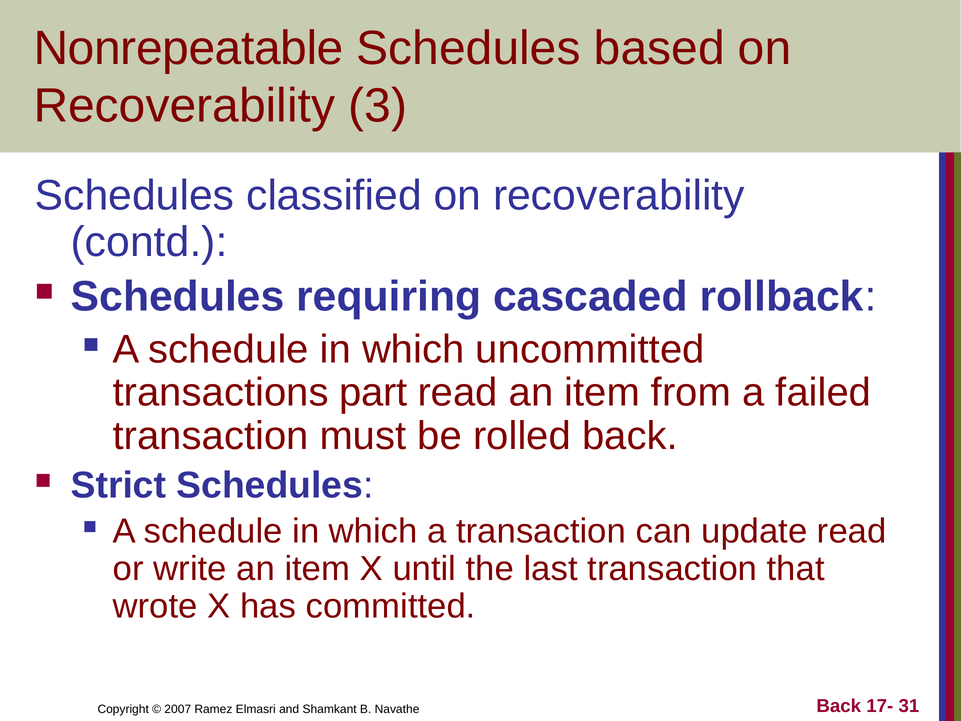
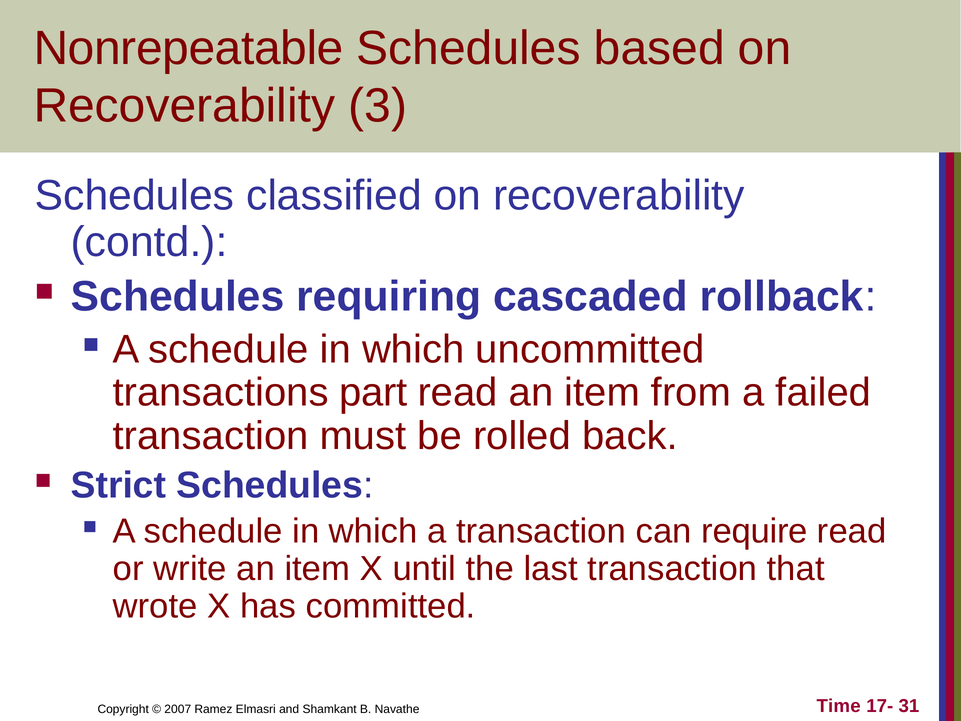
update: update -> require (754, 531)
Back: Back -> Time (839, 706)
